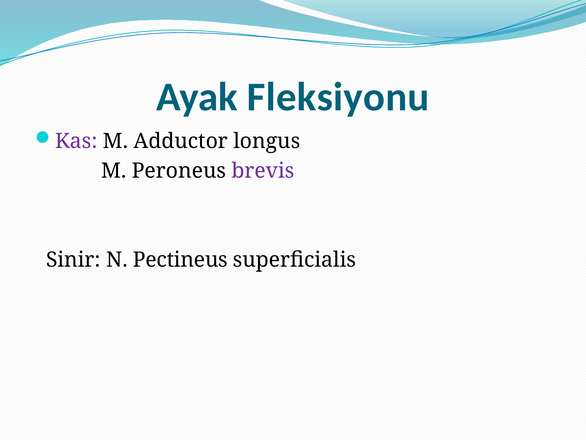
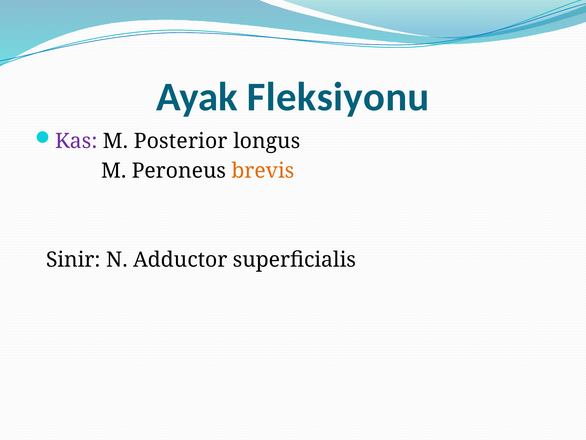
Adductor: Adductor -> Posterior (181, 141)
brevis colour: purple -> orange (263, 171)
Pectineus: Pectineus -> Adductor (180, 259)
